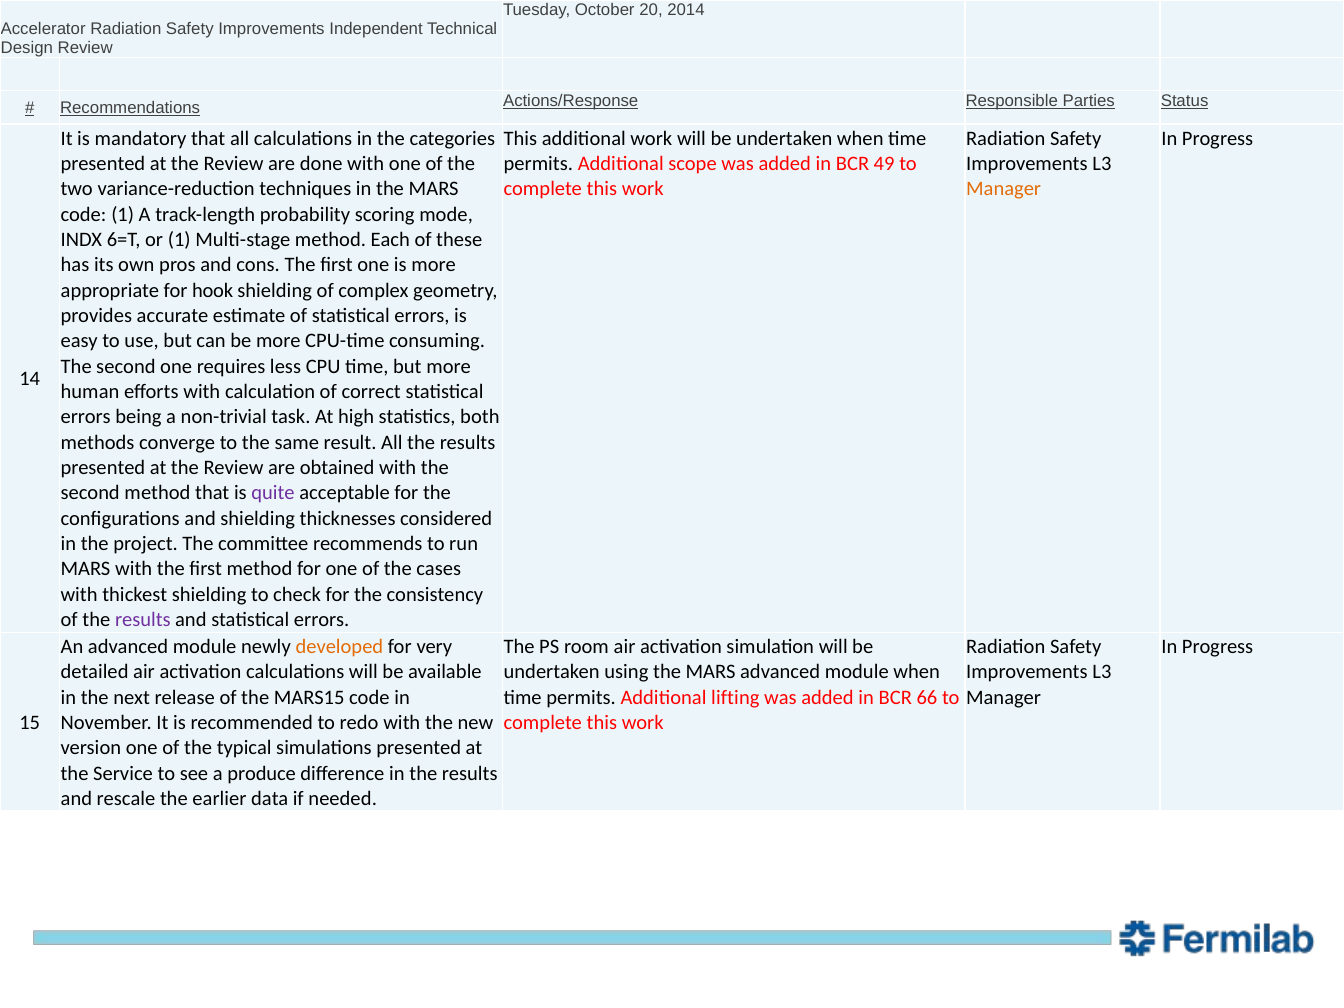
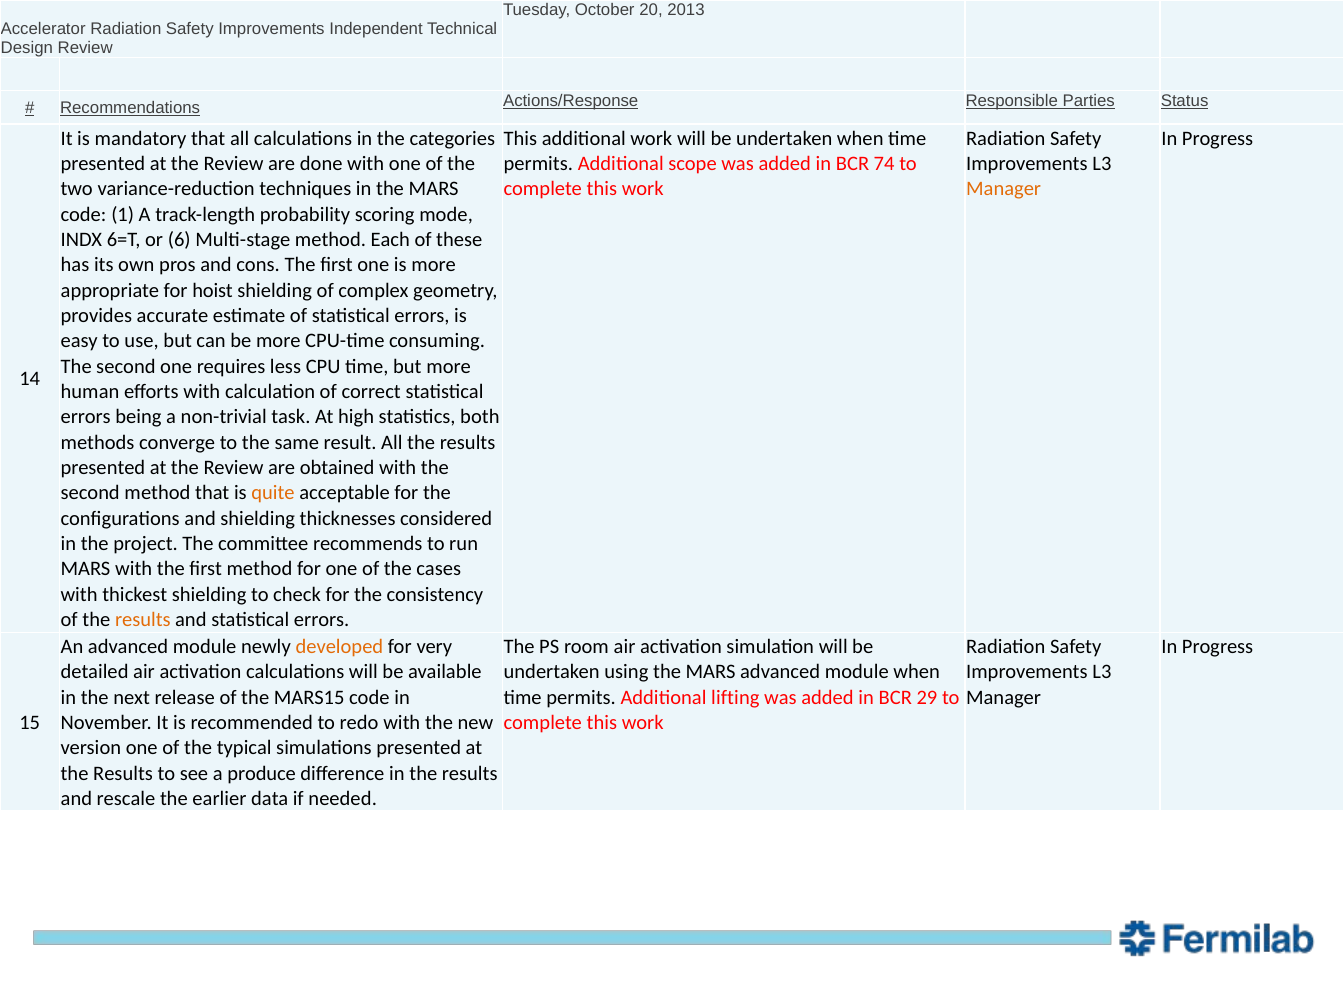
2014: 2014 -> 2013 (686, 10)
49: 49 -> 74 (884, 164)
or 1: 1 -> 6 (179, 240)
hook: hook -> hoist (213, 290)
quite colour: purple -> orange (273, 493)
results colour: purple -> orange (143, 620)
66: 66 -> 29 (927, 697)
Service: Service -> Results (123, 773)
